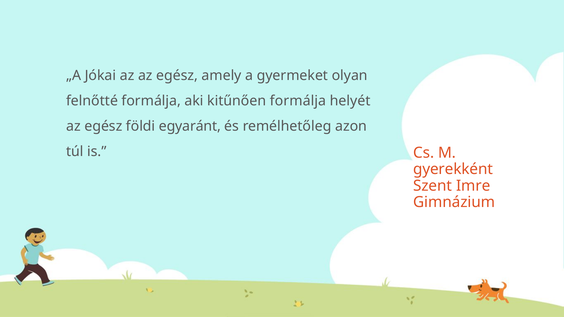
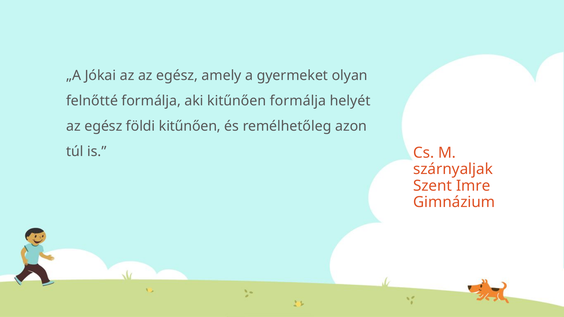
földi egyaránt: egyaránt -> kitűnően (190, 126)
gyerekként: gyerekként -> szárnyaljak (453, 169)
